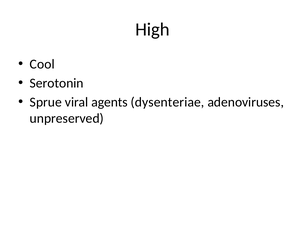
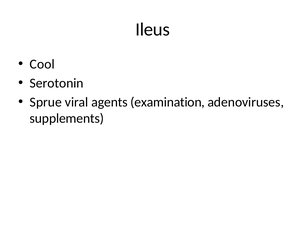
High: High -> Ileus (153, 30)
dysenteriae: dysenteriae -> examination (168, 102)
unpreserved: unpreserved -> supplements (67, 118)
